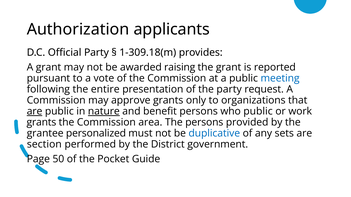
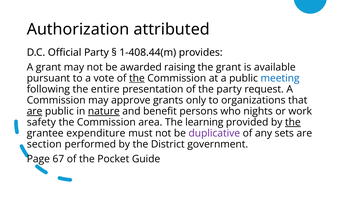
applicants: applicants -> attributed (172, 29)
1-309.18(m: 1-309.18(m -> 1-408.44(m (148, 53)
reported: reported -> available (275, 67)
the underline: none -> present (137, 78)
who public: public -> nights (258, 111)
grants: grants -> safety (41, 122)
The persons: persons -> learning (204, 122)
the underline: none -> present (293, 122)
personalized: personalized -> expenditure (96, 134)
duplicative colour: blue -> purple (214, 134)
50: 50 -> 67 (58, 159)
